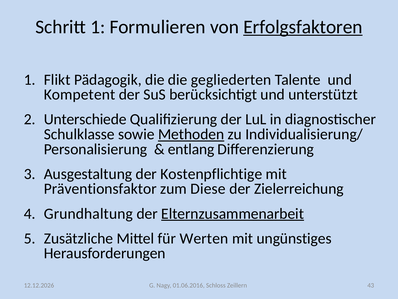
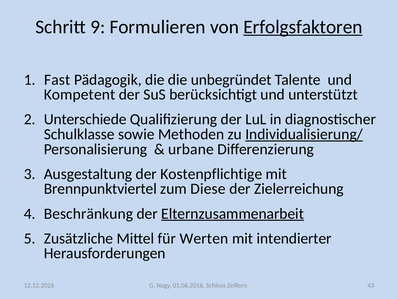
Schritt 1: 1 -> 9 (98, 27)
Flikt: Flikt -> Fast (57, 80)
gegliederten: gegliederten -> unbegründet (231, 80)
Methoden underline: present -> none (191, 134)
Individualisierung/ underline: none -> present (304, 134)
entlang: entlang -> urbane (191, 149)
Präventionsfaktor: Präventionsfaktor -> Brennpunktviertel (100, 189)
Grundhaltung: Grundhaltung -> Beschränkung (88, 213)
ungünstiges: ungünstiges -> intendierter (294, 238)
